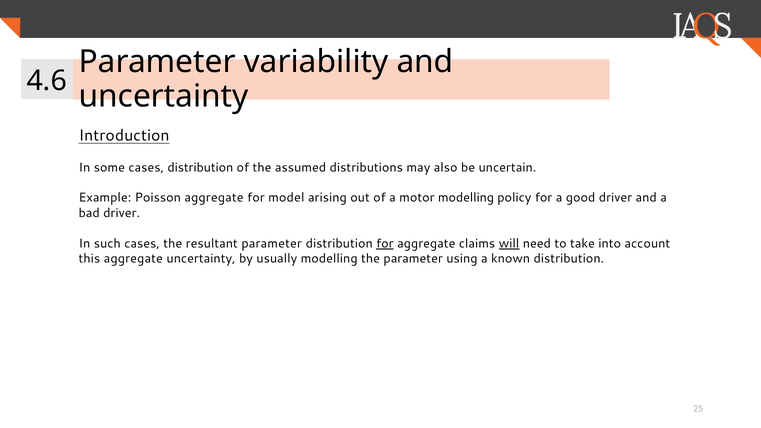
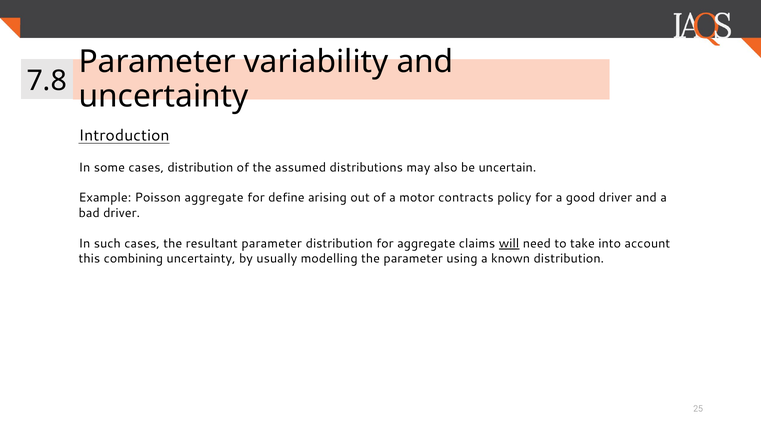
4.6: 4.6 -> 7.8 (47, 81)
model: model -> define (286, 198)
motor modelling: modelling -> contracts (466, 198)
for underline: present -> none (385, 243)
this aggregate: aggregate -> combining (133, 259)
